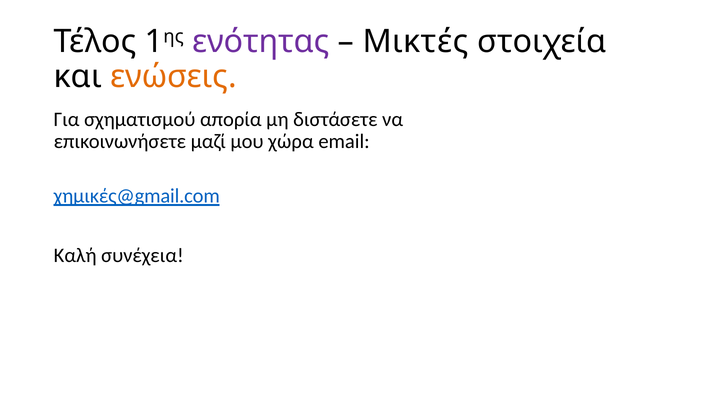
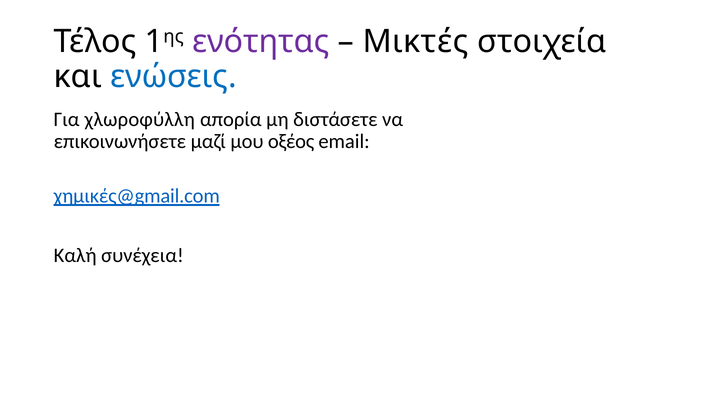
ενώσεις colour: orange -> blue (173, 77)
σχηματισμού: σχηματισμού -> χλωροφύλλη (140, 119)
χώρα: χώρα -> οξέος (291, 141)
